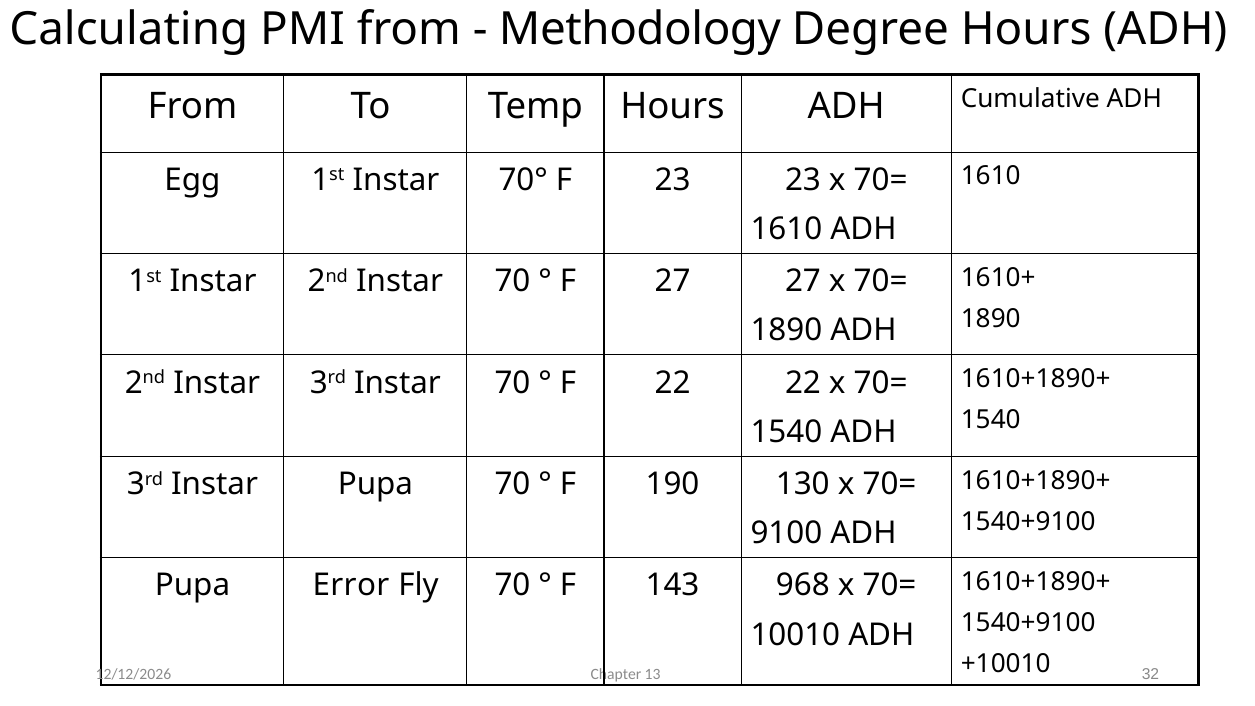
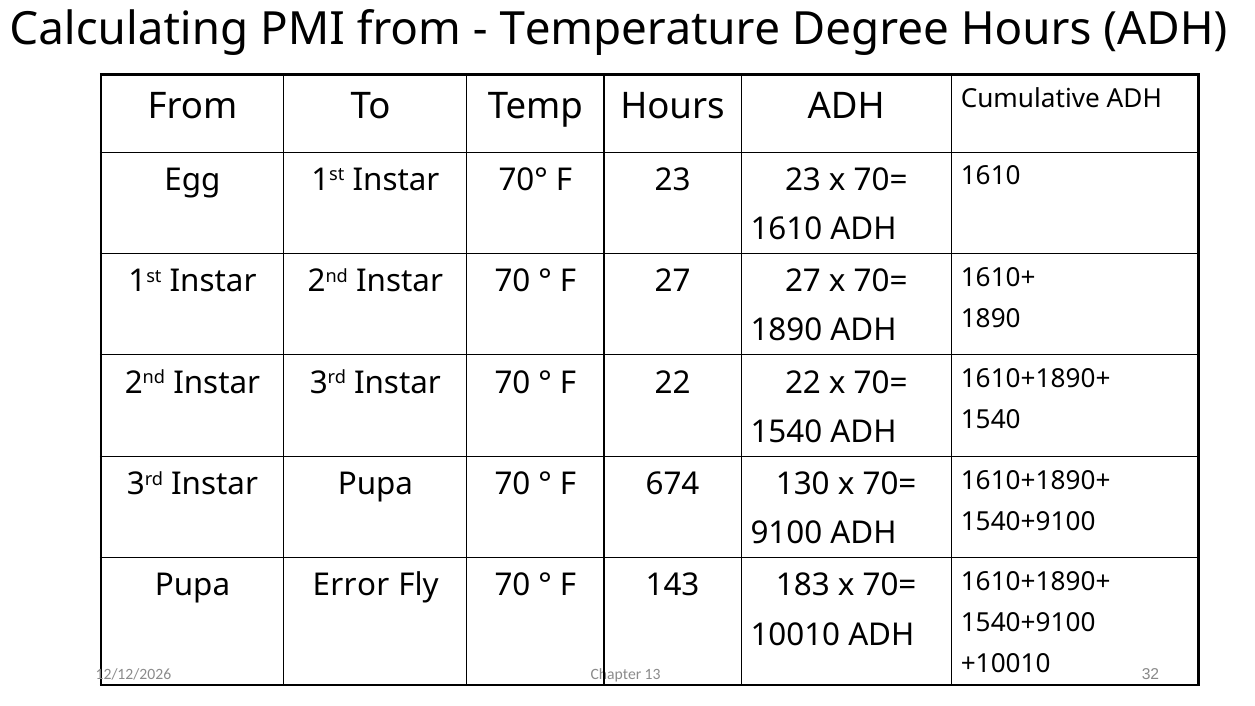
Methodology: Methodology -> Temperature (640, 29)
190: 190 -> 674 (673, 484)
968: 968 -> 183 (803, 586)
